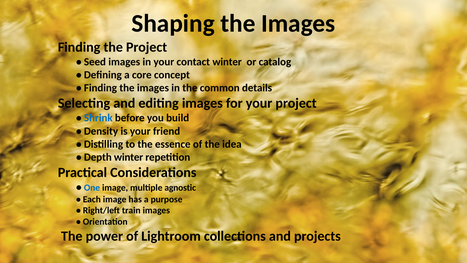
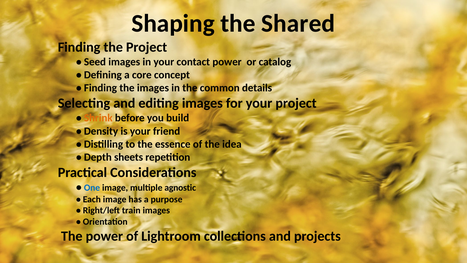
Shaping the Images: Images -> Shared (298, 23)
contact winter: winter -> power (227, 62)
Shrink colour: blue -> orange (98, 118)
Depth winter: winter -> sheets (129, 157)
